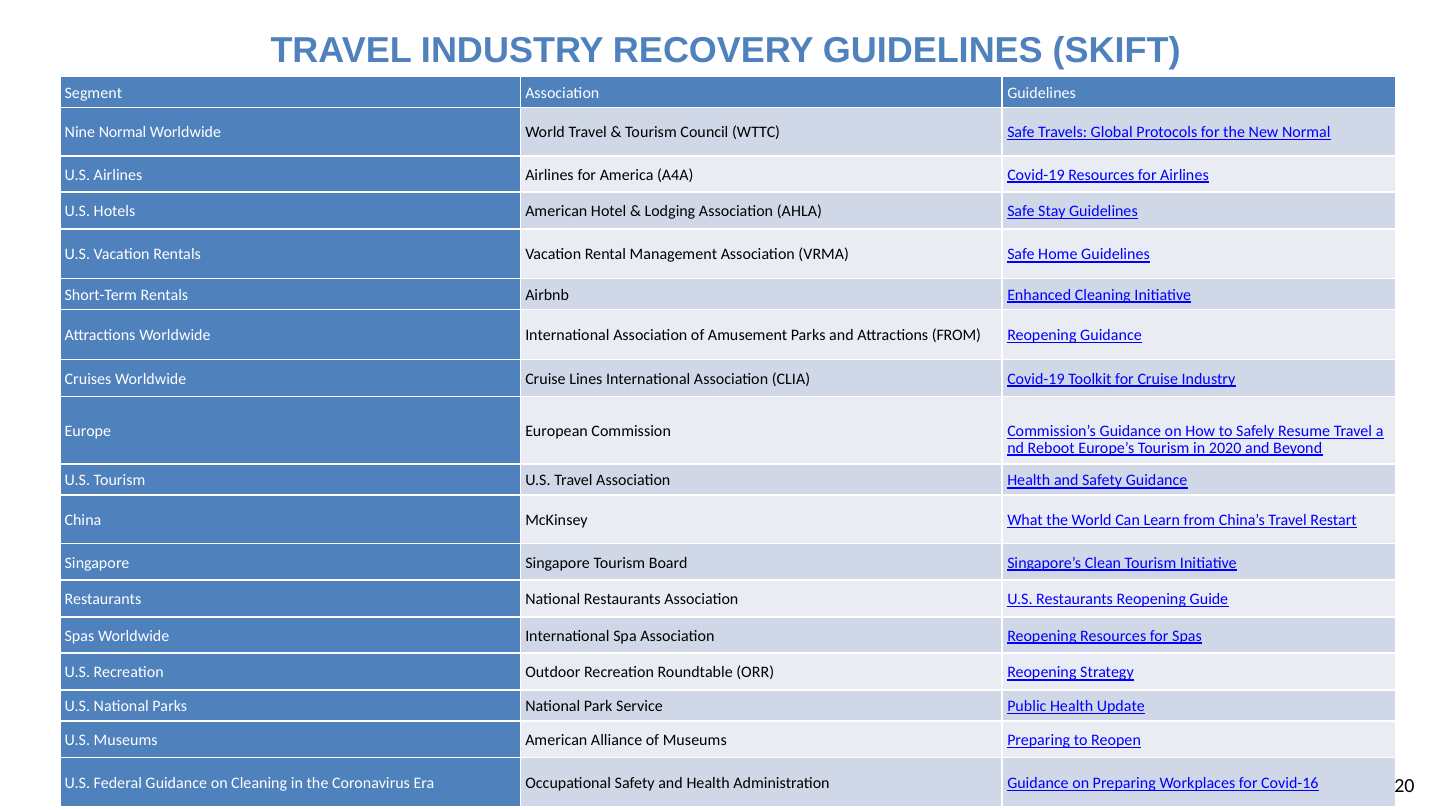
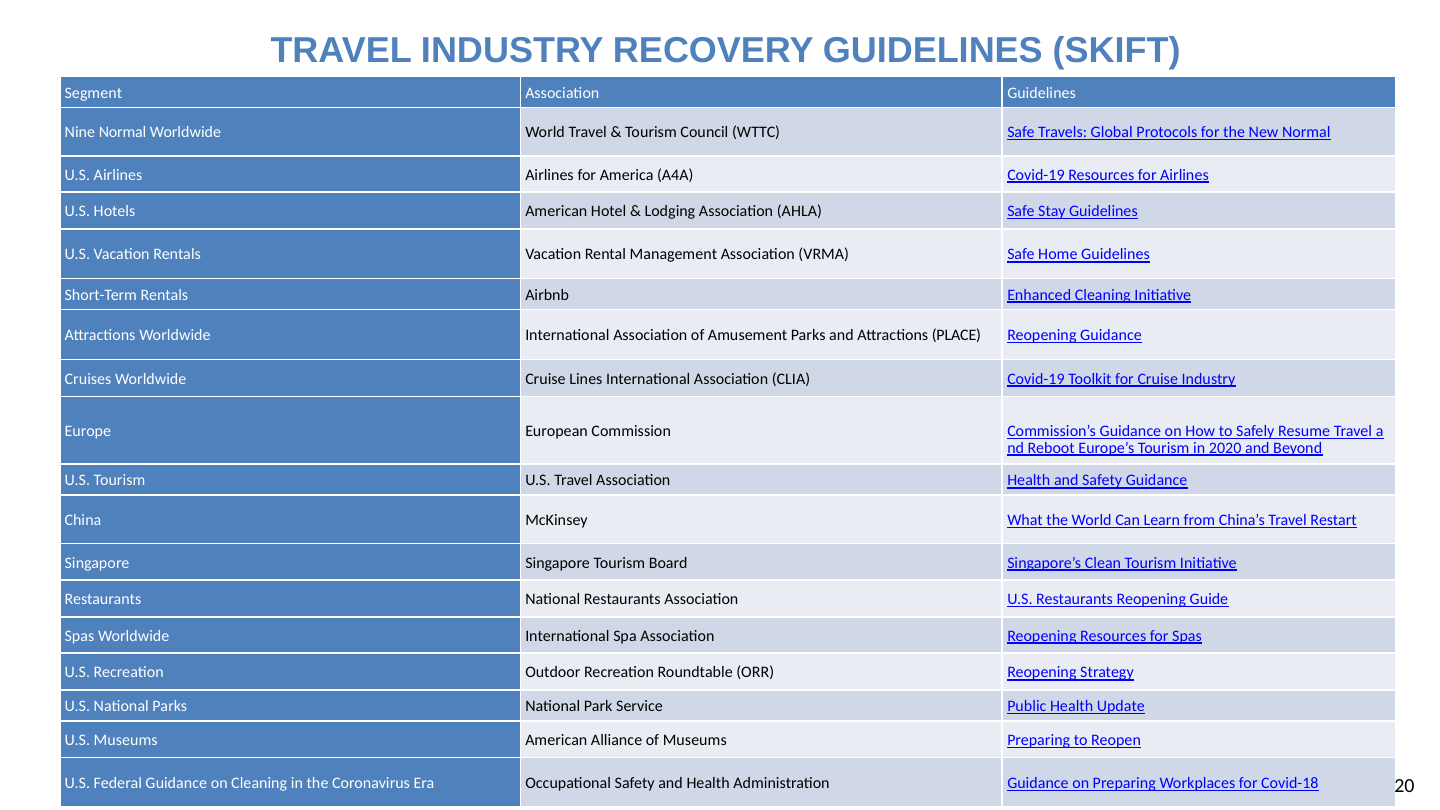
Attractions FROM: FROM -> PLACE (956, 335)
Covid-16: Covid-16 -> Covid-18 (1290, 783)
